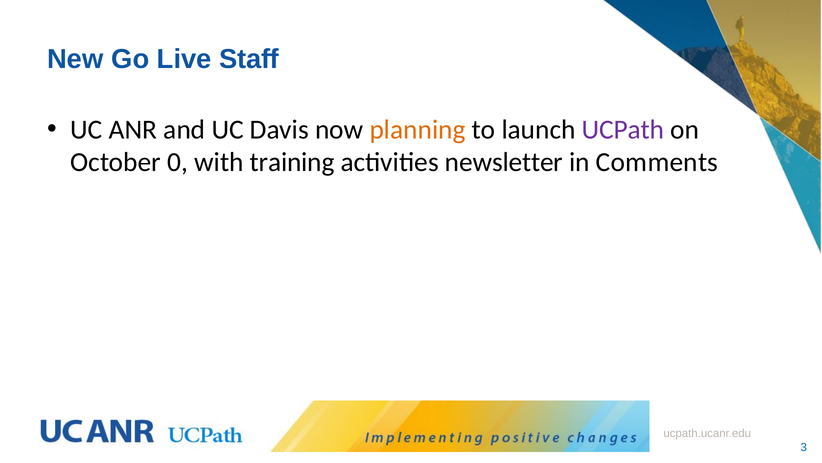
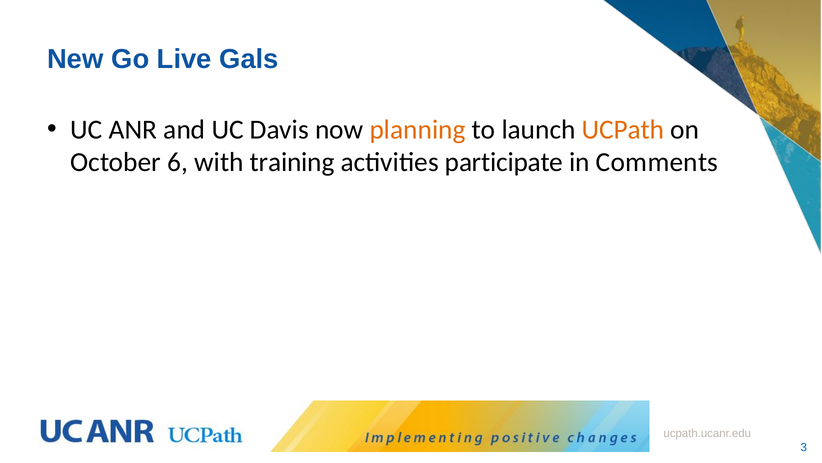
Staff: Staff -> Gals (249, 59)
UCPath colour: purple -> orange (623, 129)
0: 0 -> 6 (178, 162)
newsletter: newsletter -> participate (504, 162)
